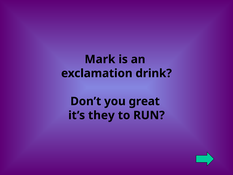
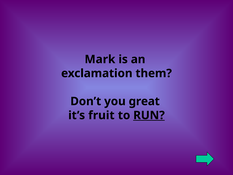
drink: drink -> them (154, 73)
they: they -> fruit (101, 115)
RUN underline: none -> present (149, 115)
